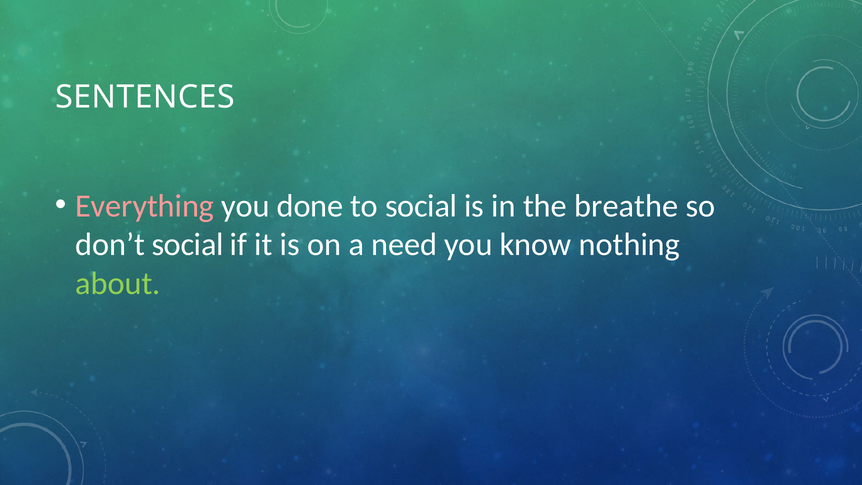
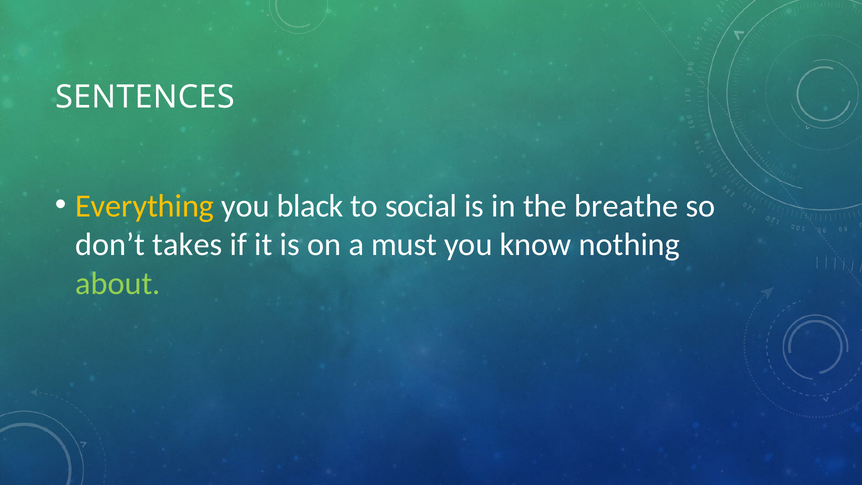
Everything colour: pink -> yellow (145, 206)
done: done -> black (310, 206)
don’t social: social -> takes (187, 245)
need: need -> must (404, 245)
